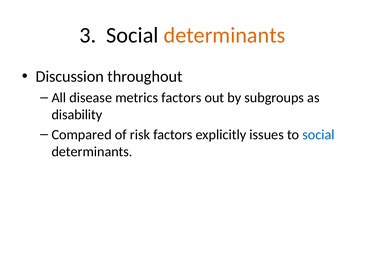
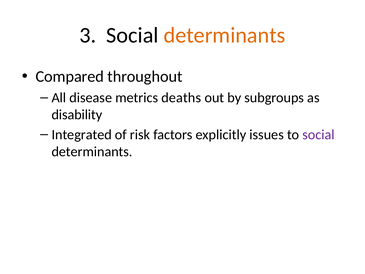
Discussion: Discussion -> Compared (70, 77)
metrics factors: factors -> deaths (181, 98)
Compared: Compared -> Integrated (82, 134)
social colour: blue -> purple (318, 134)
